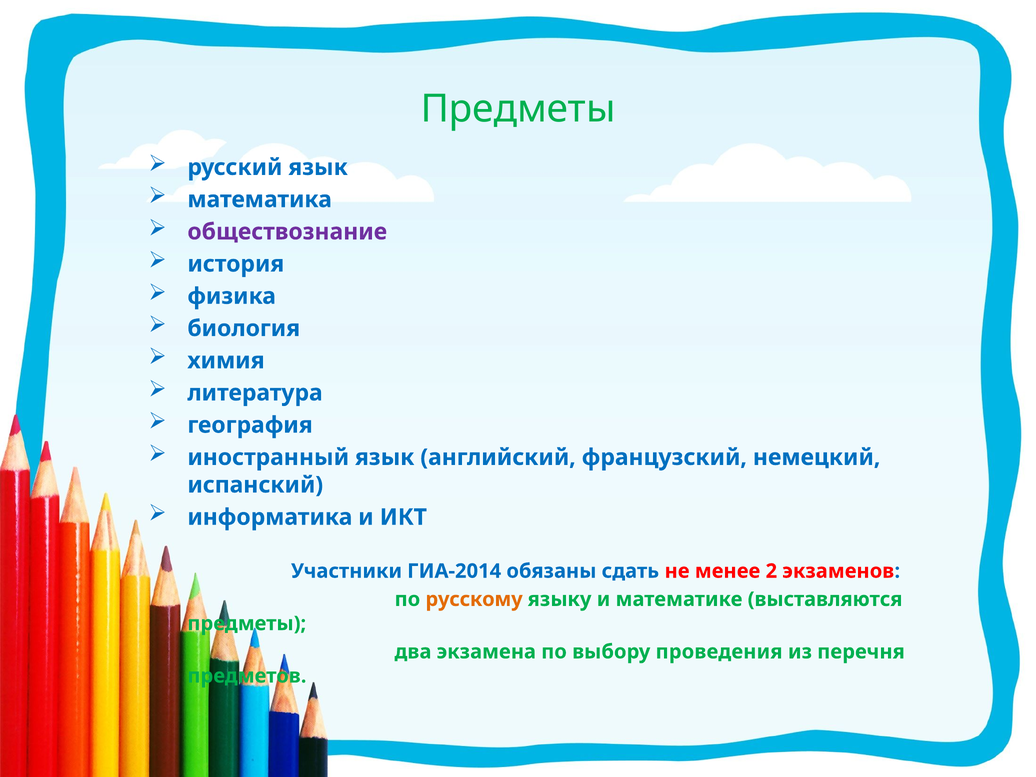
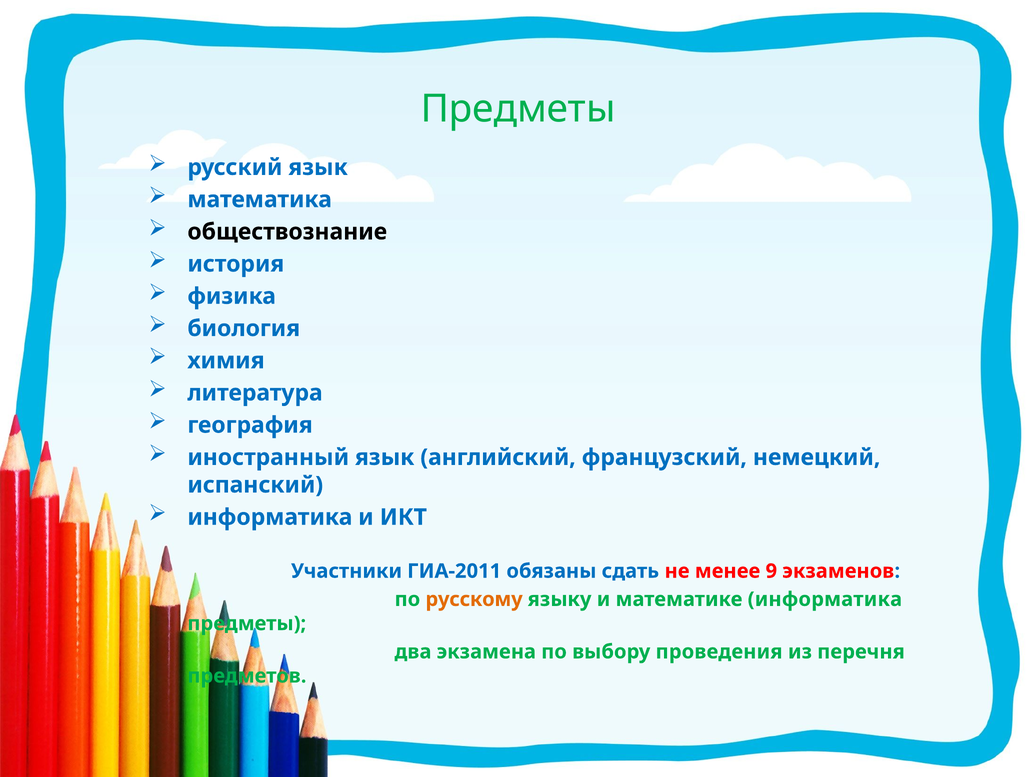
обществознание colour: purple -> black (287, 232)
ГИА-2014: ГИА-2014 -> ГИА-2011 (454, 571)
2: 2 -> 9 (771, 571)
математике выставляются: выставляются -> информатика (825, 599)
